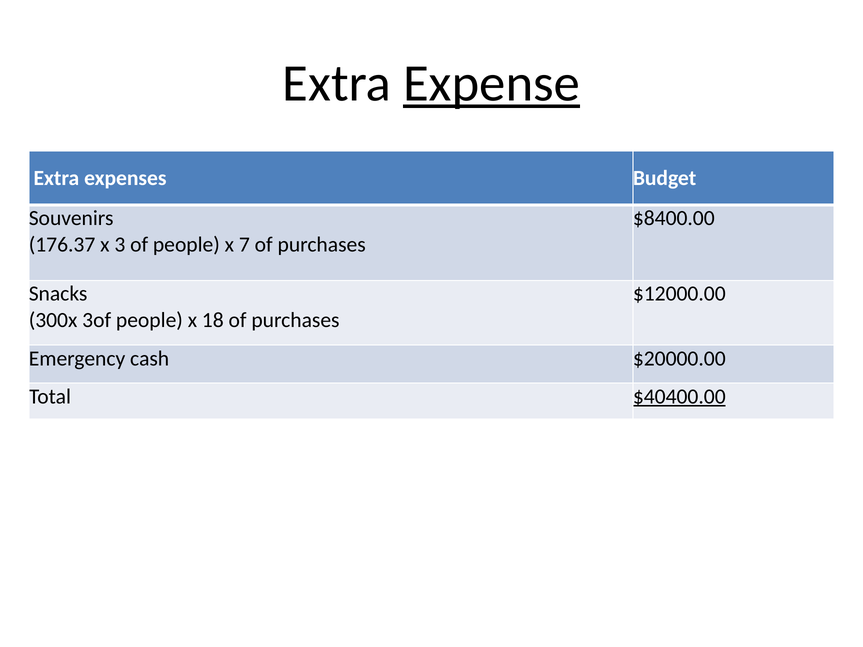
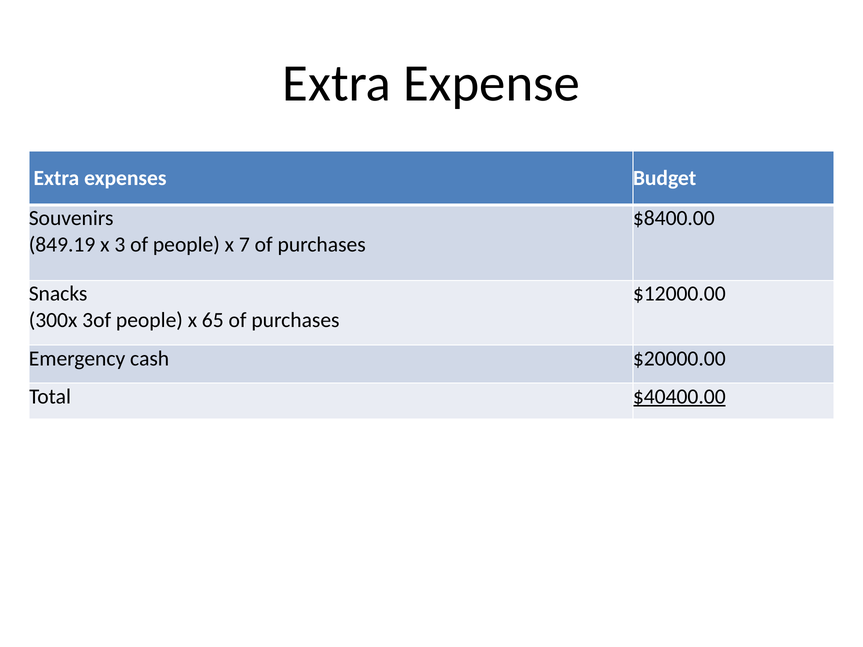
Expense underline: present -> none (492, 84)
176.37: 176.37 -> 849.19 (62, 245)
18: 18 -> 65 (213, 320)
